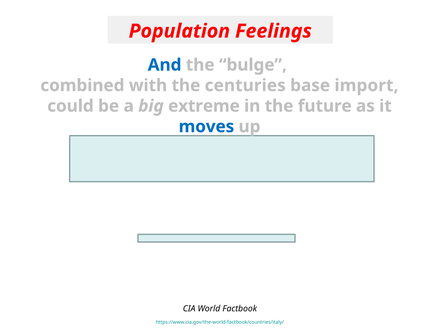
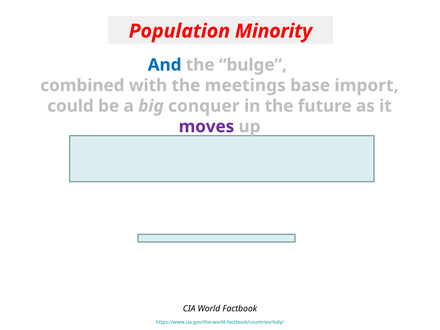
Feelings: Feelings -> Minority (274, 31)
centuries: centuries -> meetings (245, 85)
extreme: extreme -> conquer (204, 106)
moves colour: blue -> purple (206, 127)
